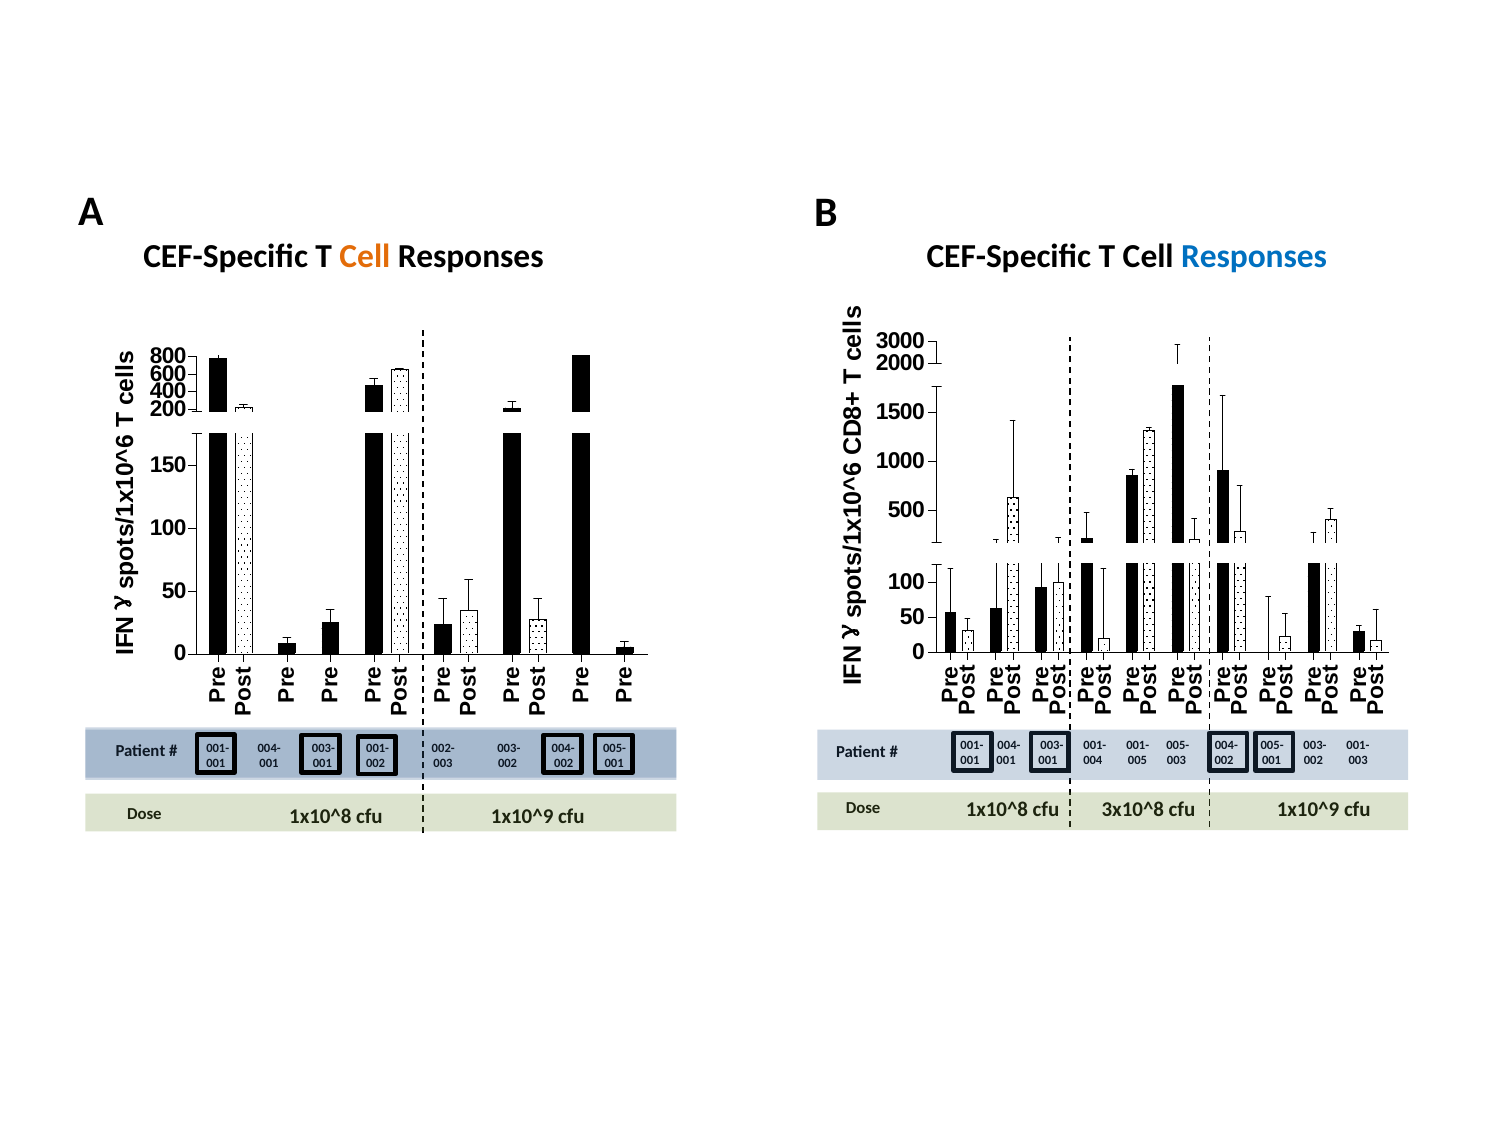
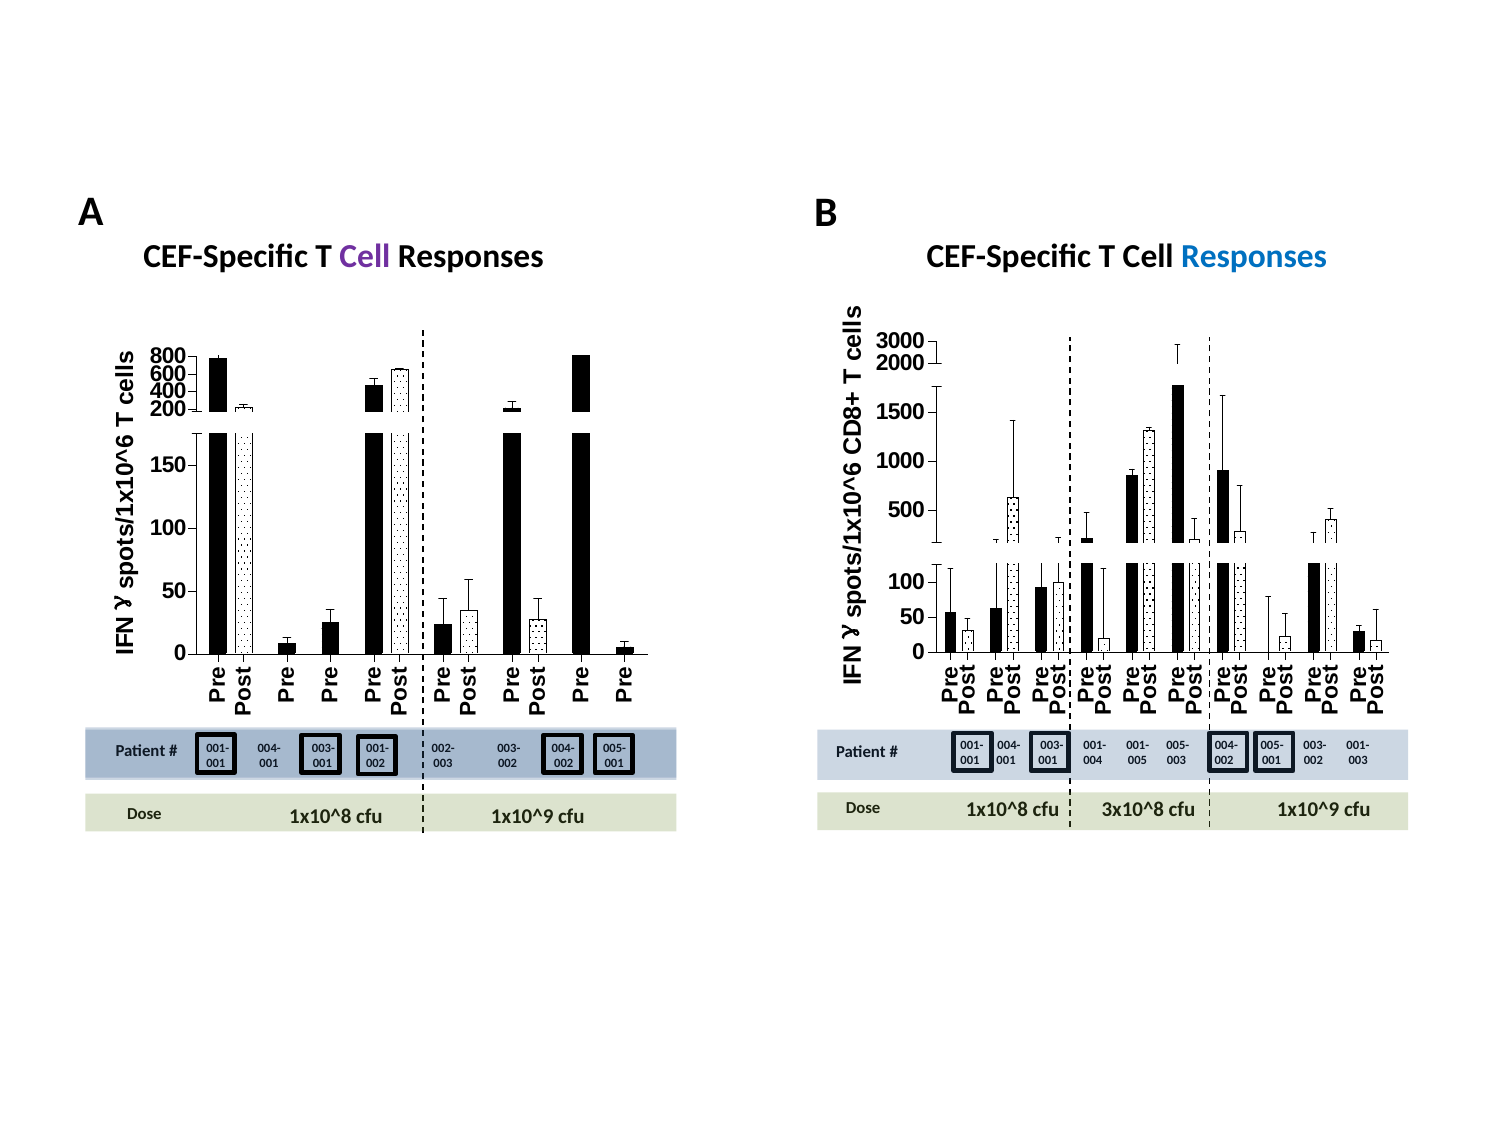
Cell colour: orange -> purple (365, 256)
